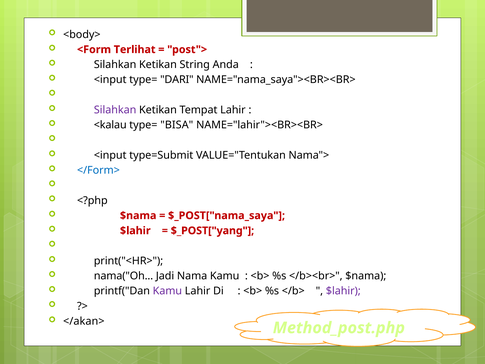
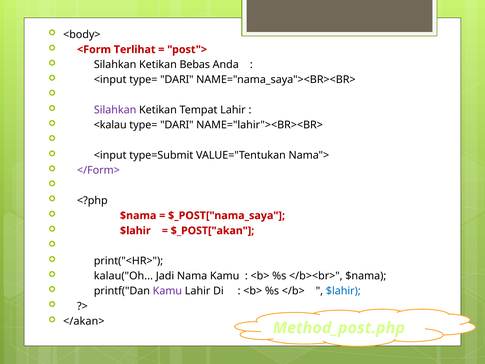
String: String -> Bebas (195, 65)
BISA: BISA -> DARI (177, 125)
</Form> colour: blue -> purple (98, 170)
$_POST["yang: $_POST["yang -> $_POST["akan (212, 231)
nama("Oh: nama("Oh -> kalau("Oh (123, 276)
$lahir colour: purple -> blue (343, 291)
